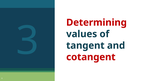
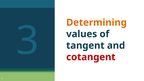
Determining colour: red -> orange (96, 23)
